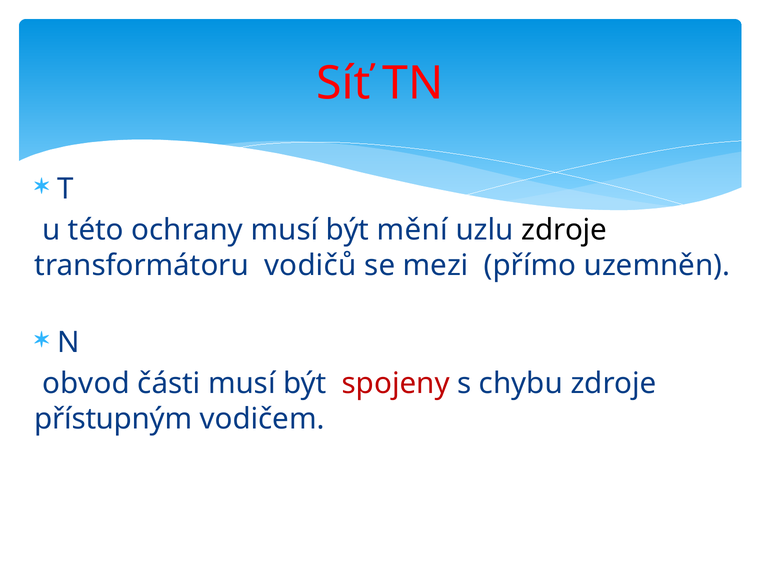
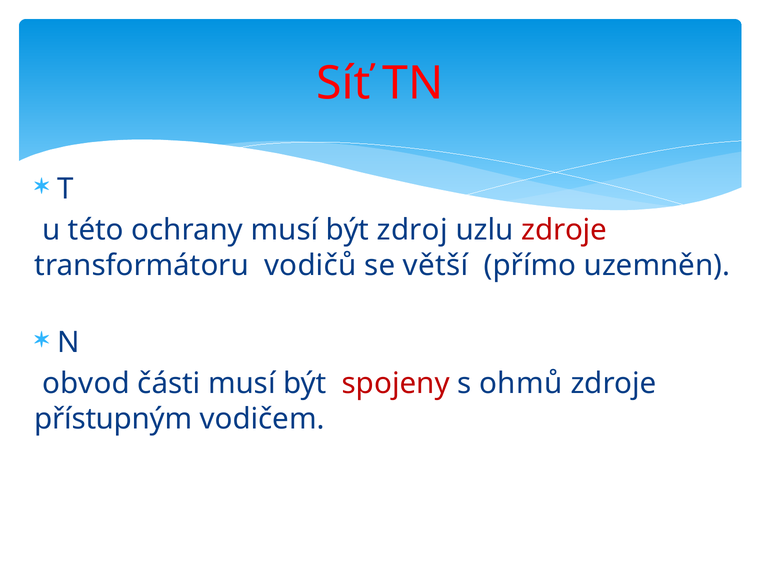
mění: mění -> zdroj (412, 230)
zdroje colour: black -> red (564, 230)
mezi: mezi -> větší (436, 266)
chybu: chybu -> ohmů (521, 384)
